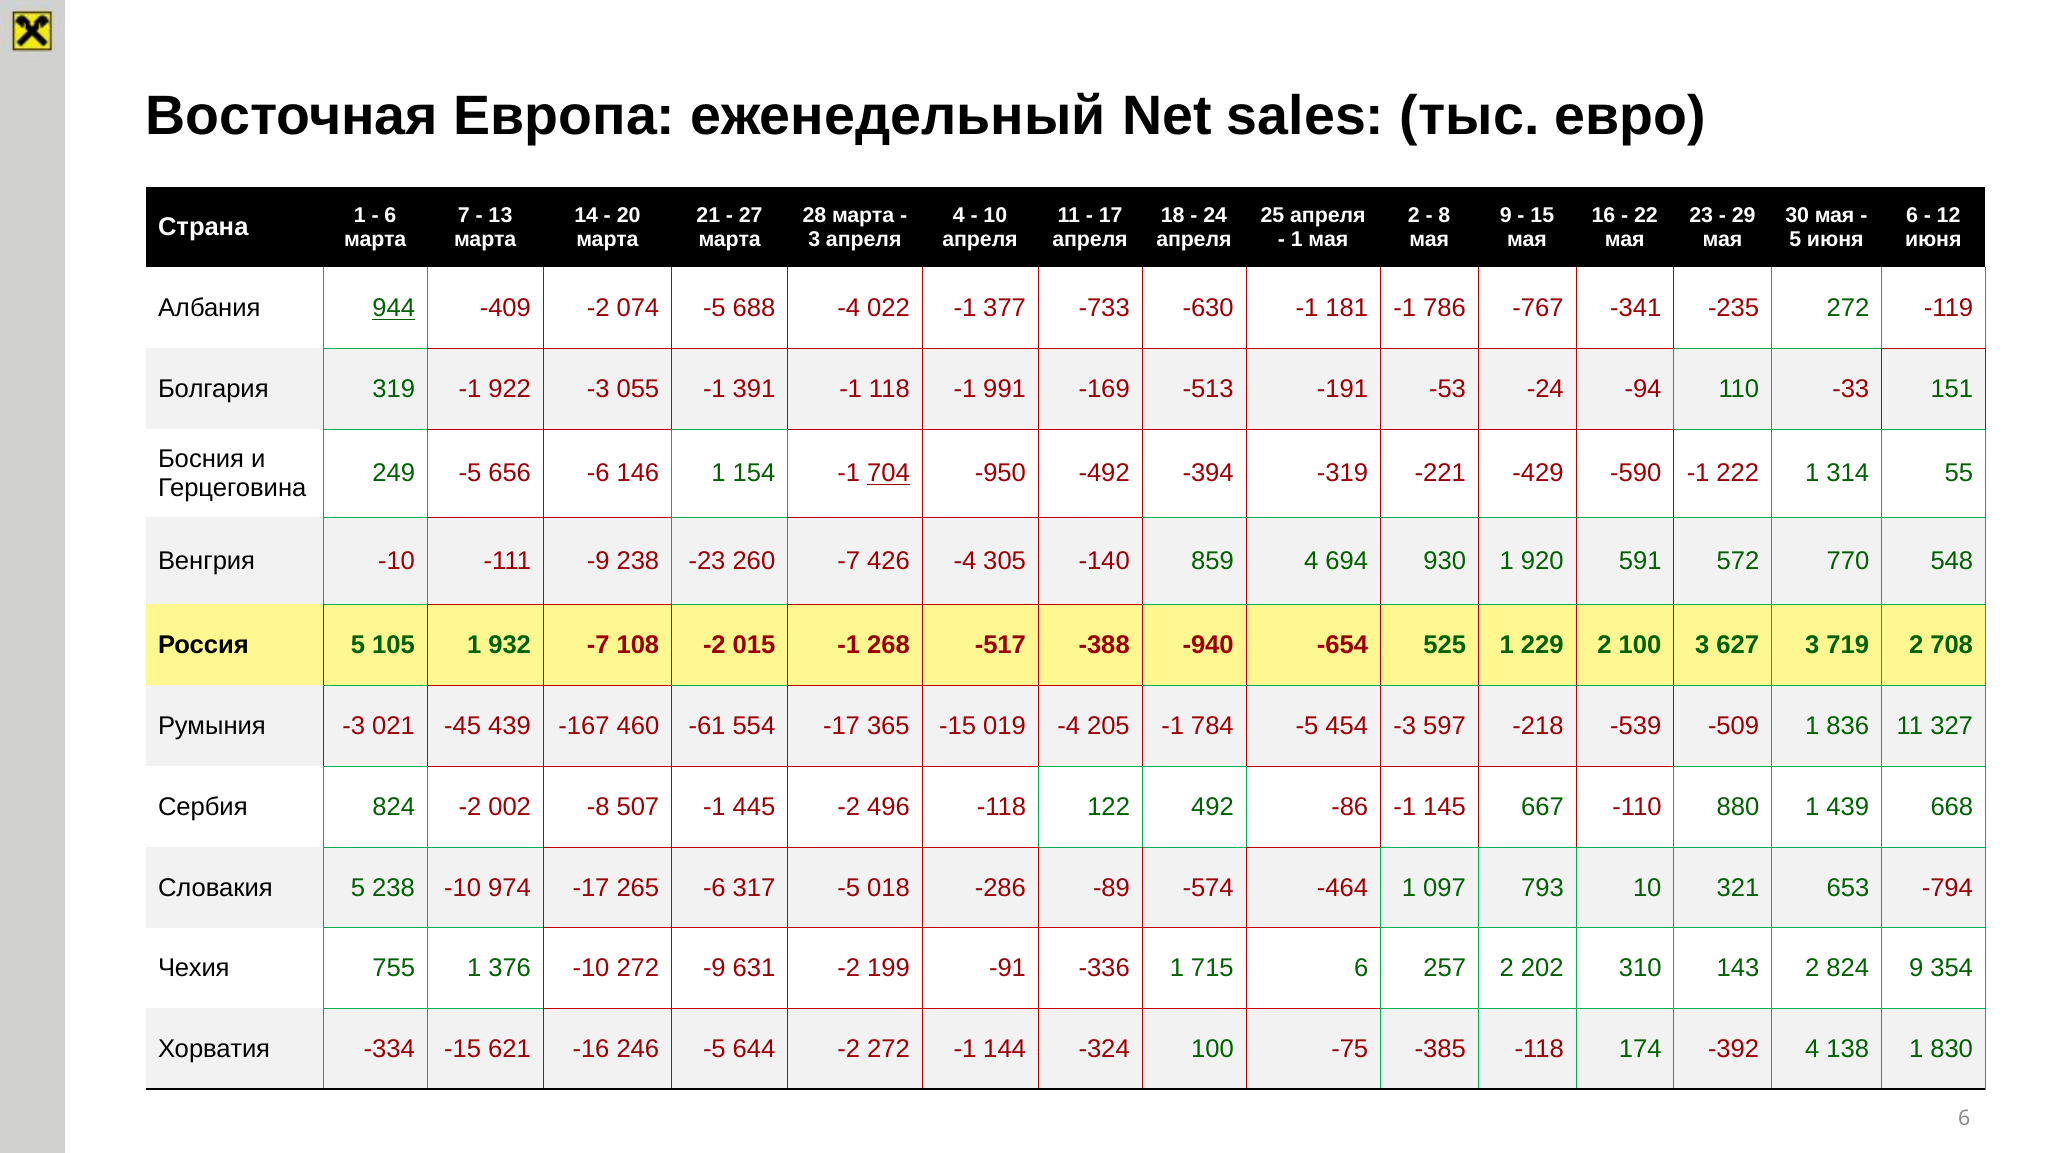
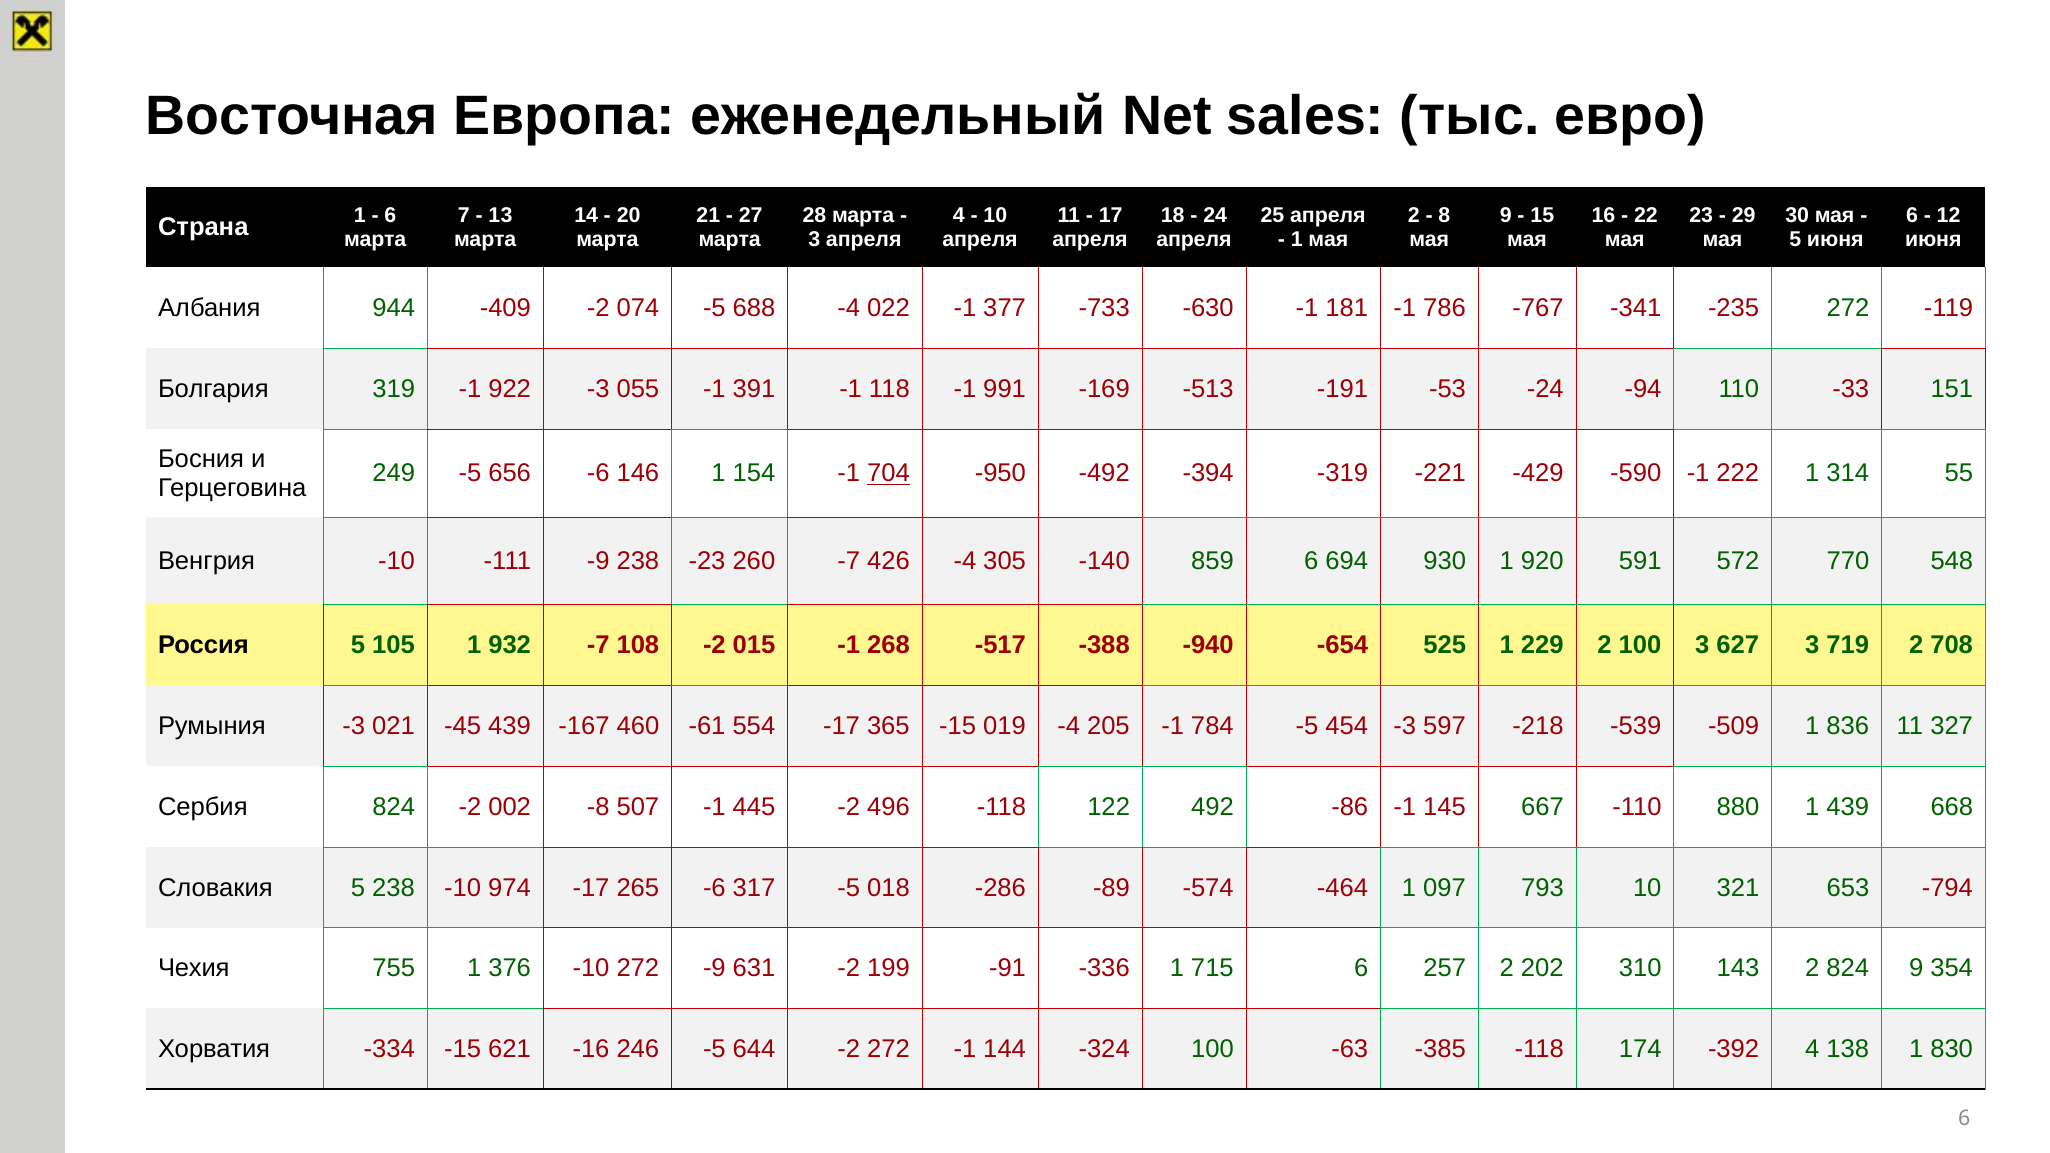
944 underline: present -> none (394, 308)
859 4: 4 -> 6 (1311, 561)
-75: -75 -> -63 (1350, 1049)
